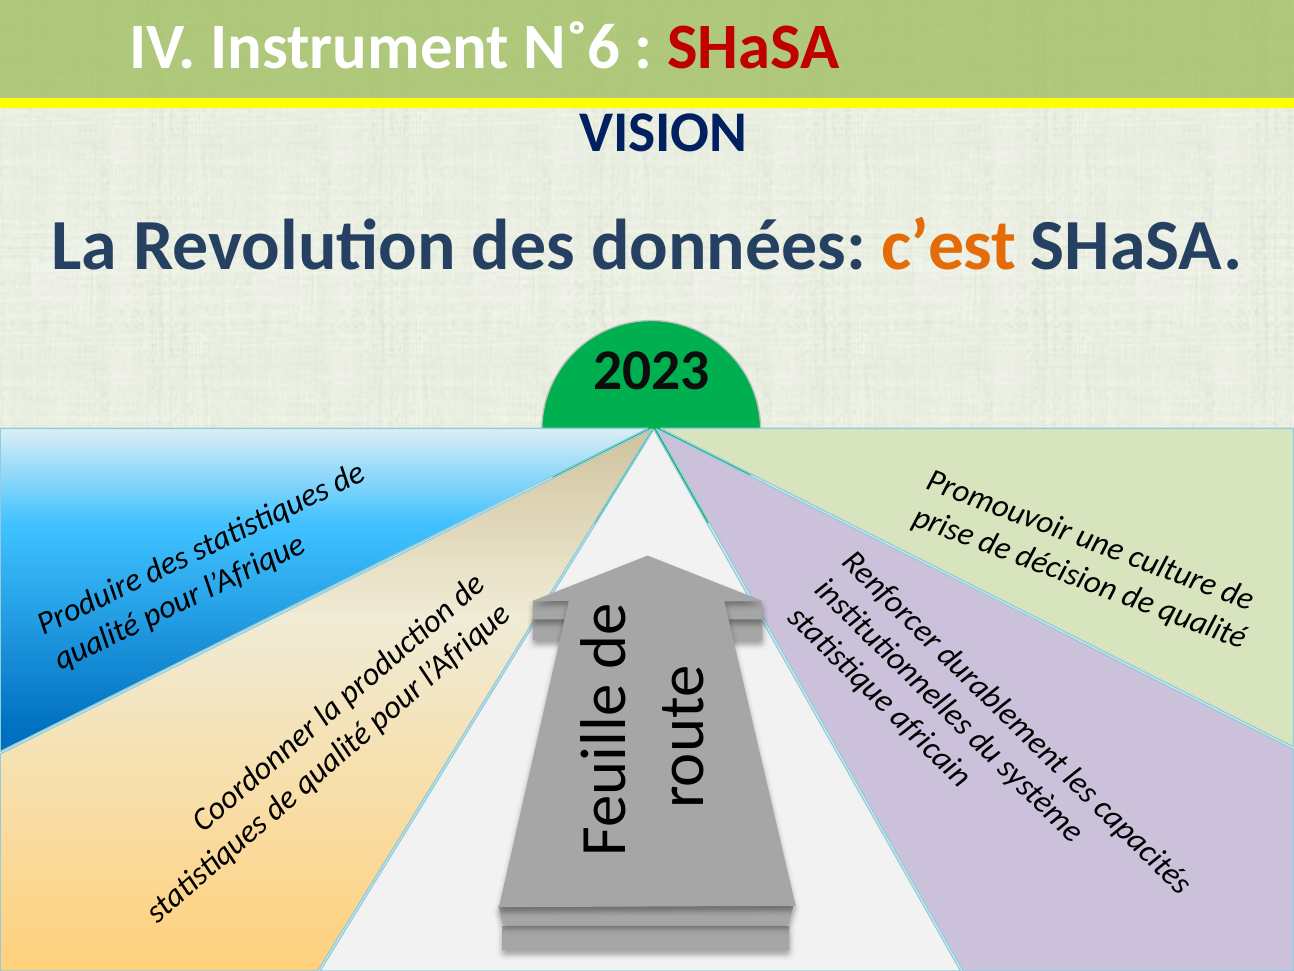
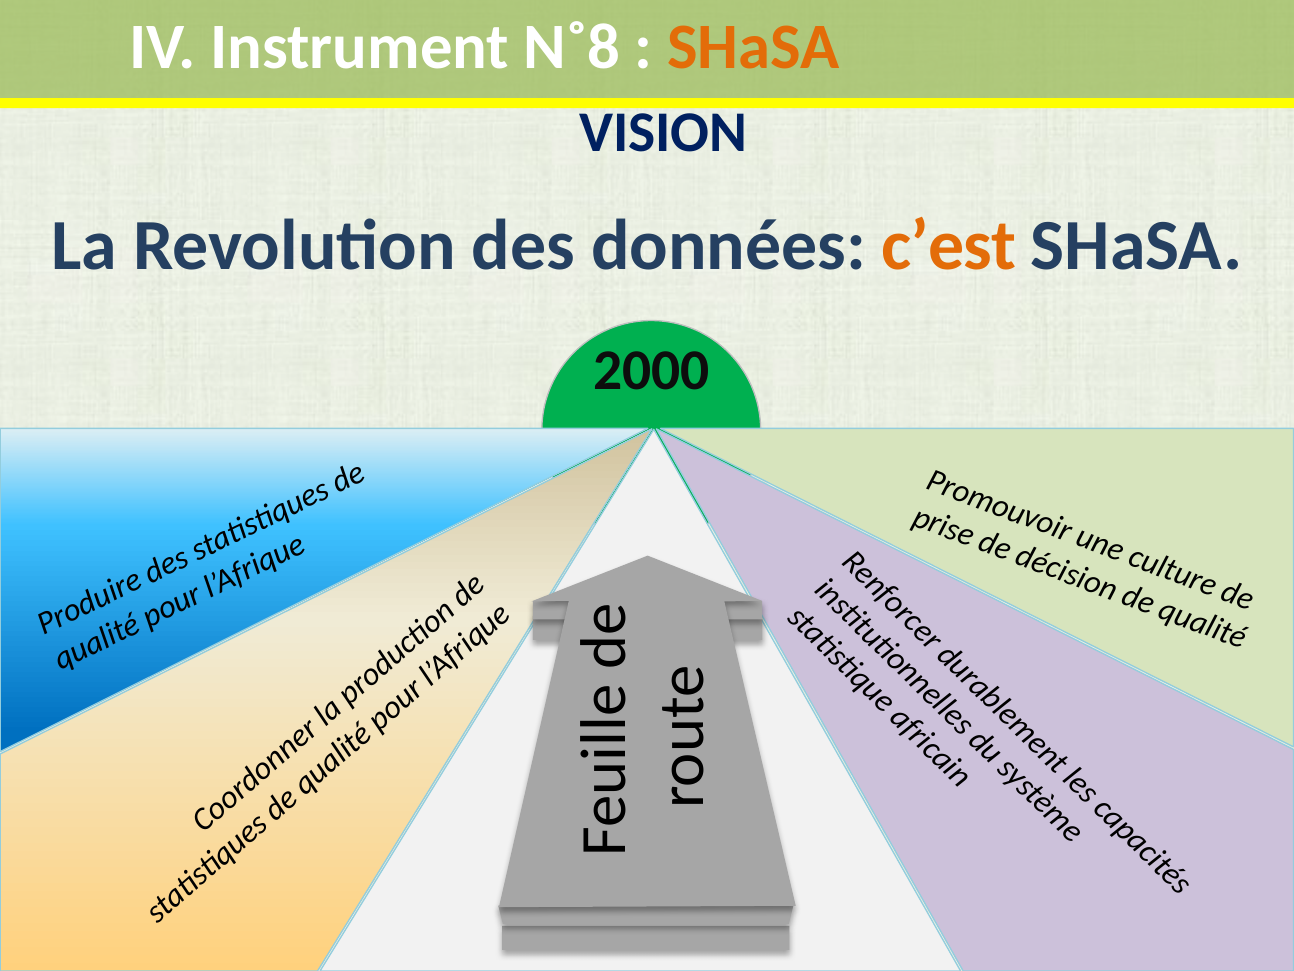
N˚6: N˚6 -> N˚8 (572, 47)
SHaSA colour: red -> orange (754, 47)
2023: 2023 -> 2000 (652, 370)
